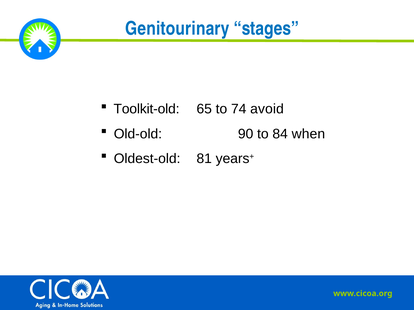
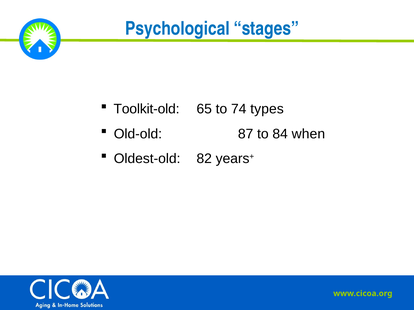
Genitourinary: Genitourinary -> Psychological (177, 29)
avoid: avoid -> types (267, 109)
90: 90 -> 87 (246, 134)
81: 81 -> 82 (204, 159)
